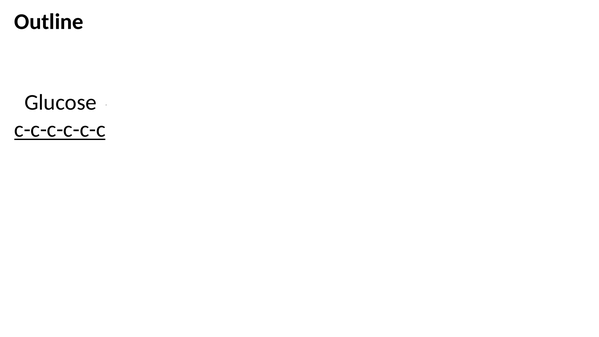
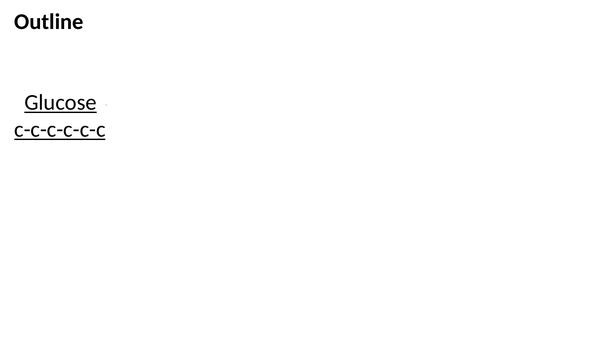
Glucose underline: none -> present (60, 103)
